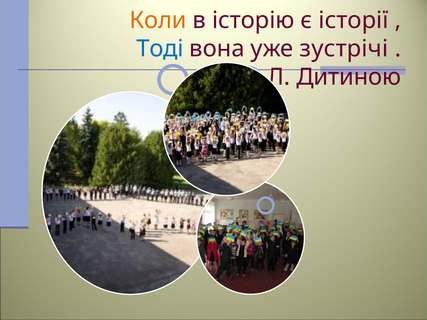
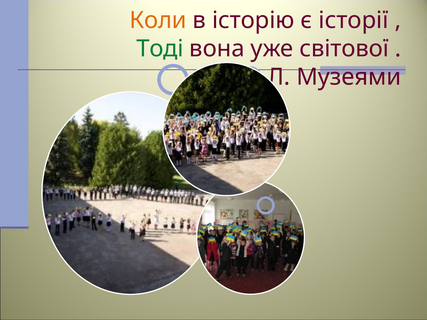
Тоді colour: blue -> green (160, 49)
зустрічі: зустрічі -> світової (344, 49)
Дитиною: Дитиною -> Музеями (349, 77)
